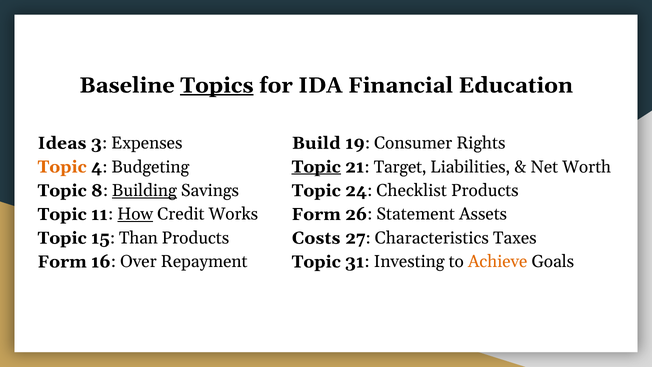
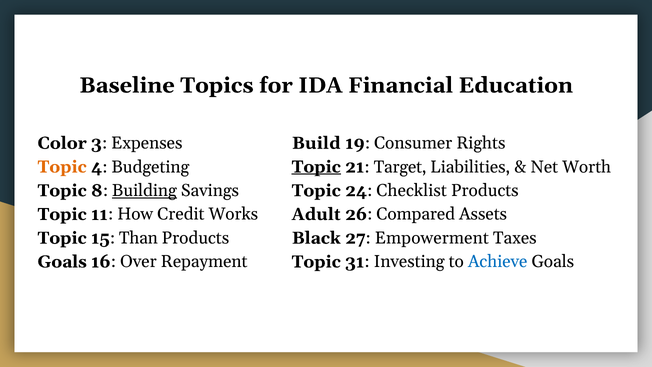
Topics underline: present -> none (217, 85)
Ideas: Ideas -> Color (62, 143)
How underline: present -> none (135, 214)
Form: Form -> Adult (316, 214)
Statement: Statement -> Compared (416, 214)
Costs: Costs -> Black (316, 238)
Characteristics: Characteristics -> Empowerment (432, 238)
Form: Form -> Goals (62, 262)
Achieve colour: orange -> blue (498, 262)
